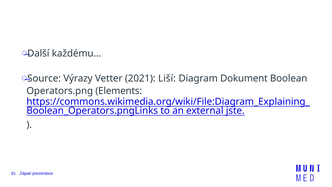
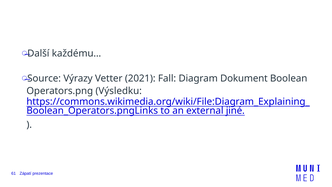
Liší: Liší -> Fall (167, 78)
Elements: Elements -> Výsledku (119, 91)
jste: jste -> jiné (235, 111)
